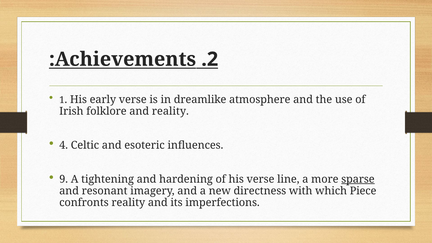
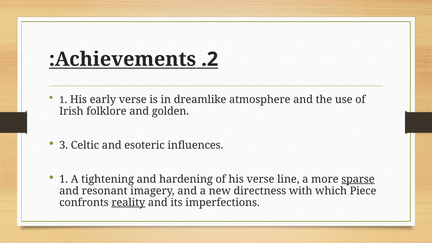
and reality: reality -> golden (170, 111)
4: 4 -> 3 (64, 145)
9: 9 -> 1 (64, 179)
reality underline: none -> present (128, 202)
